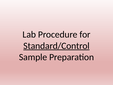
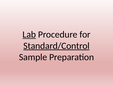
Lab underline: none -> present (29, 34)
